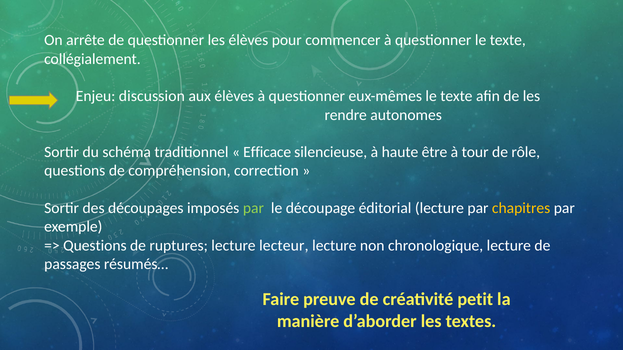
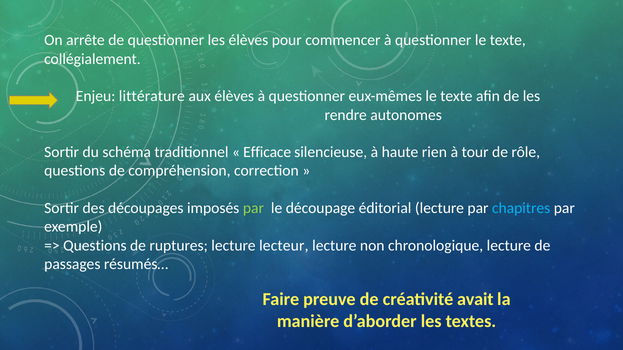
discussion: discussion -> littérature (152, 96)
être: être -> rien (434, 152)
chapitres colour: yellow -> light blue (521, 208)
petit: petit -> avait (475, 300)
